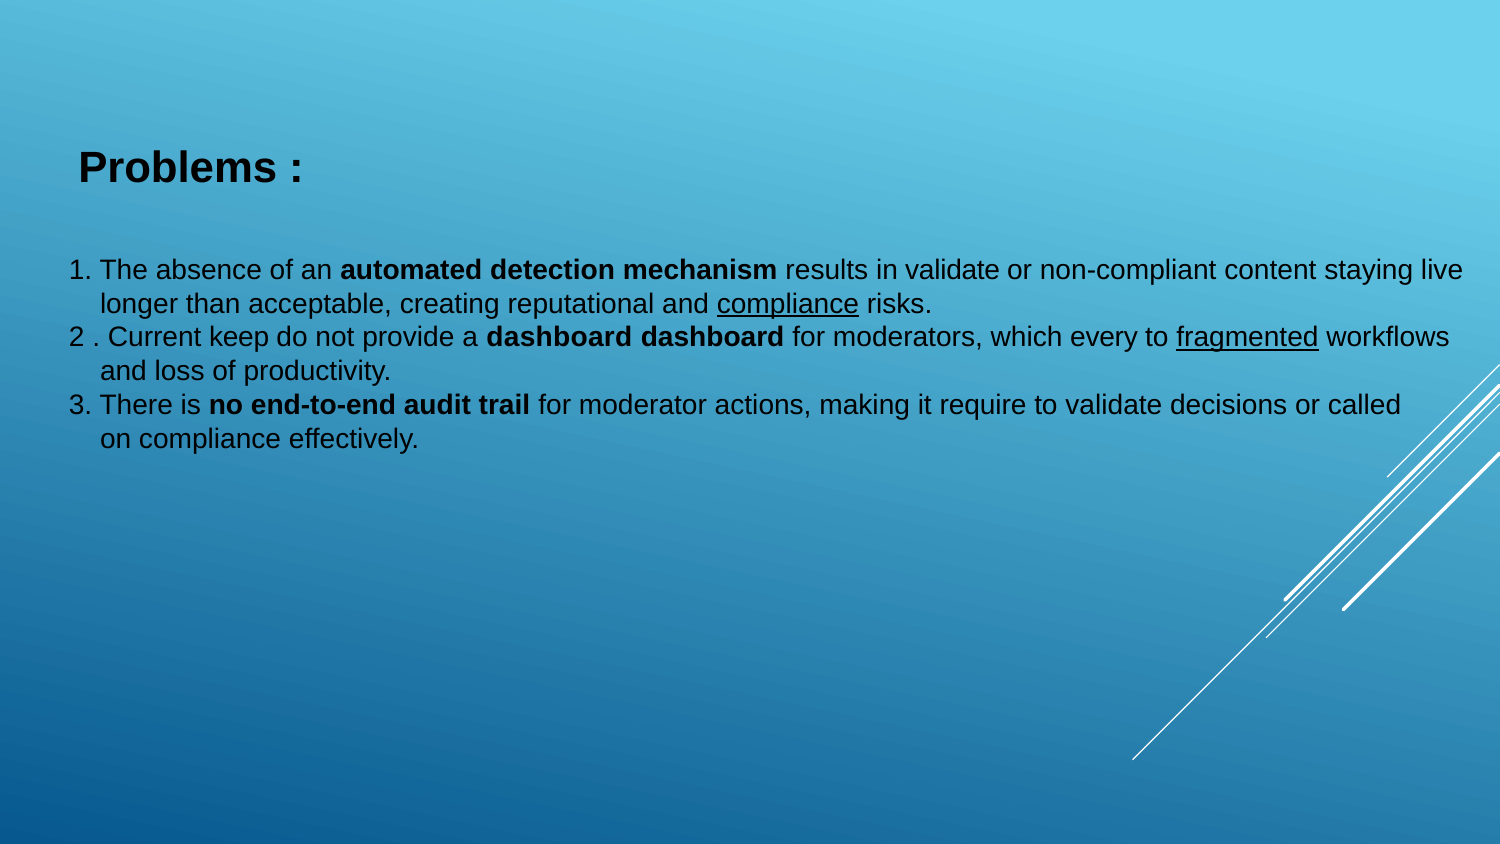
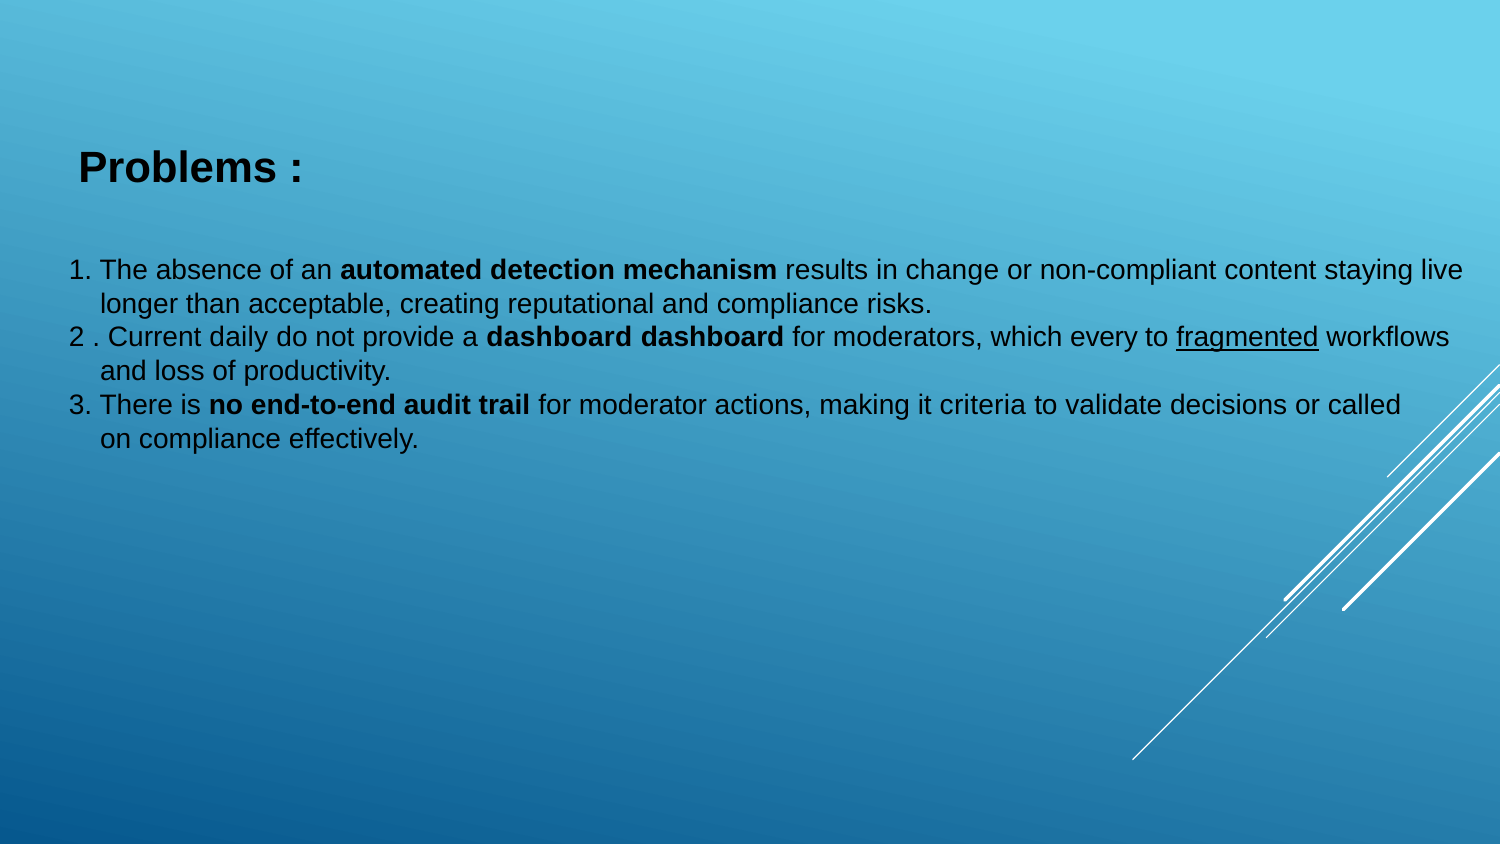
in validate: validate -> change (952, 270)
compliance underline: present -> none (788, 304)
keep: keep -> daily (239, 338)
require: require -> criteria (983, 405)
